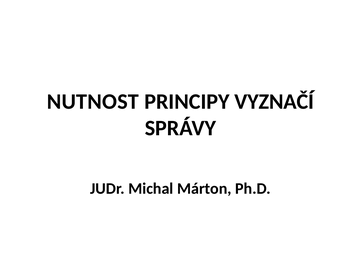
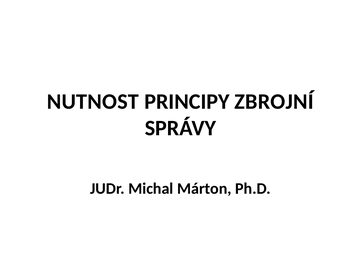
VYZNAČÍ: VYZNAČÍ -> ZBROJNÍ (274, 101)
